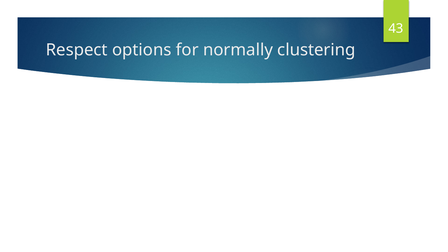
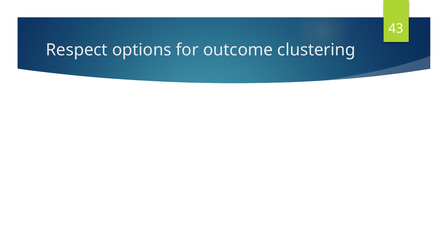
normally: normally -> outcome (238, 50)
